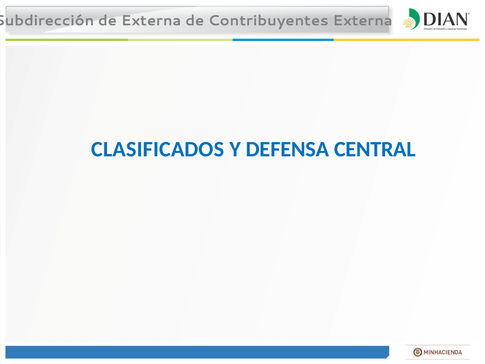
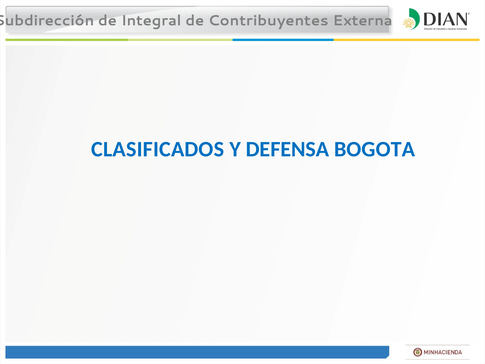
de Externa: Externa -> Integral (151, 21)
CENTRAL: CENTRAL -> BOGOTA (375, 149)
